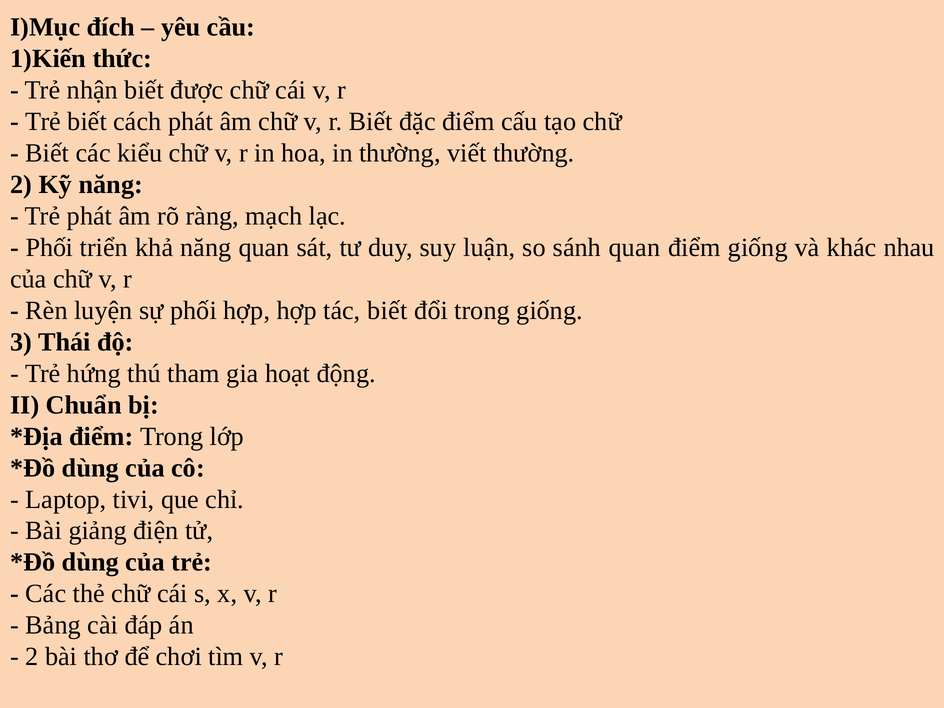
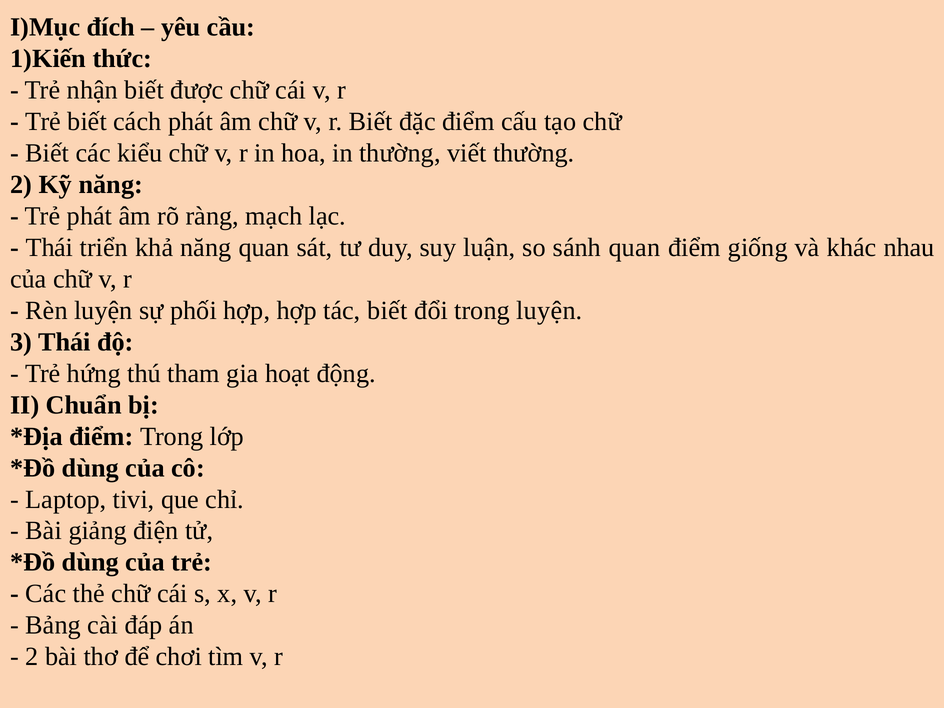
Phối: Phối -> Thái (49, 248)
trong giống: giống -> luyện (549, 310)
